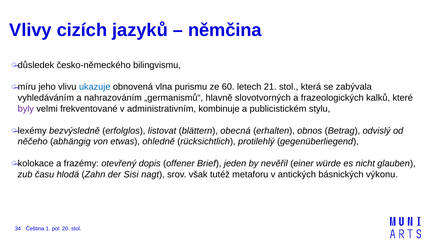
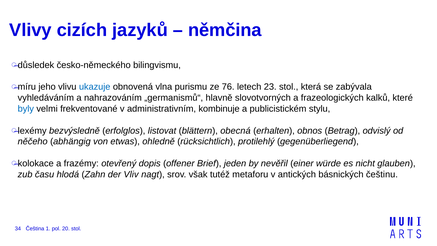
60: 60 -> 76 (228, 87)
21: 21 -> 23 (270, 87)
byly colour: purple -> blue (26, 109)
Sisi: Sisi -> Vliv (131, 174)
výkonu: výkonu -> češtinu (382, 174)
